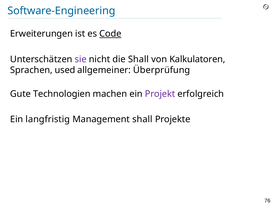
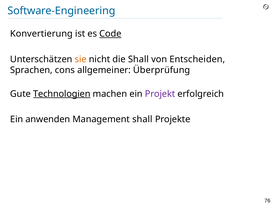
Erweiterungen: Erweiterungen -> Konvertierung (41, 34)
sie colour: purple -> orange (81, 59)
Kalkulatoren: Kalkulatoren -> Entscheiden (197, 59)
used: used -> cons (65, 70)
Technologien underline: none -> present (62, 94)
langfristig: langfristig -> anwenden (48, 119)
